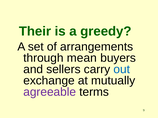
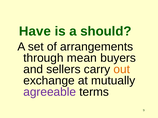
Their: Their -> Have (35, 31)
greedy: greedy -> should (106, 31)
out colour: blue -> orange (122, 70)
